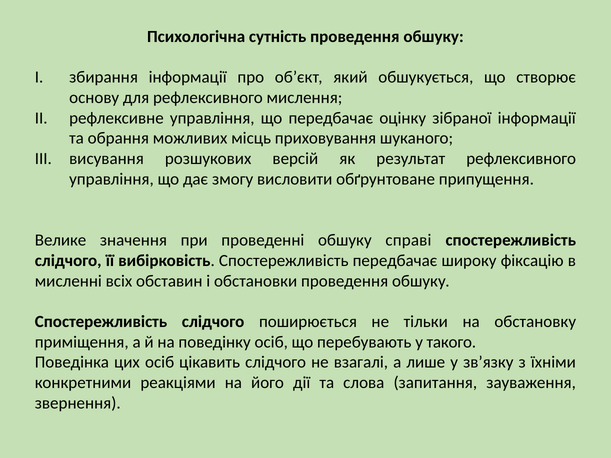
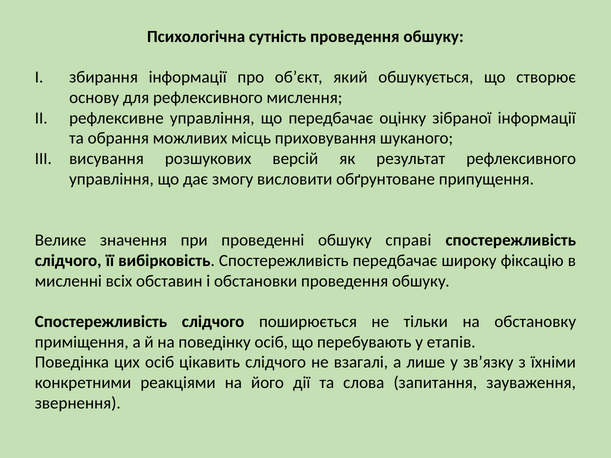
такого: такого -> етапів (451, 342)
